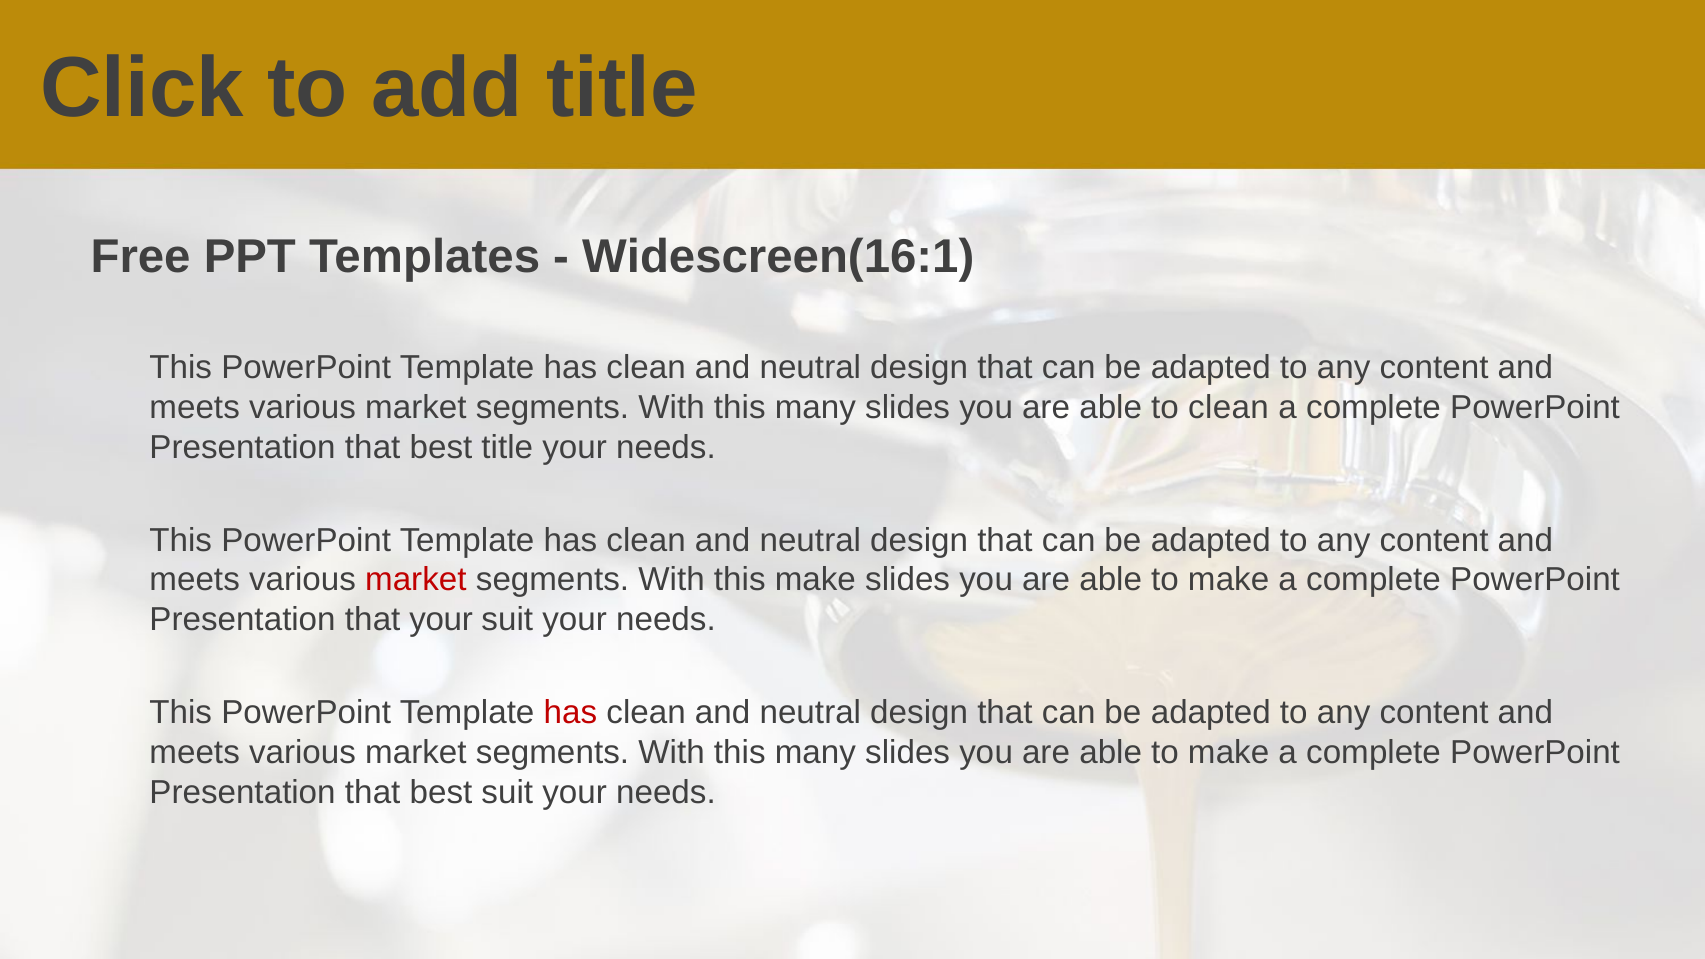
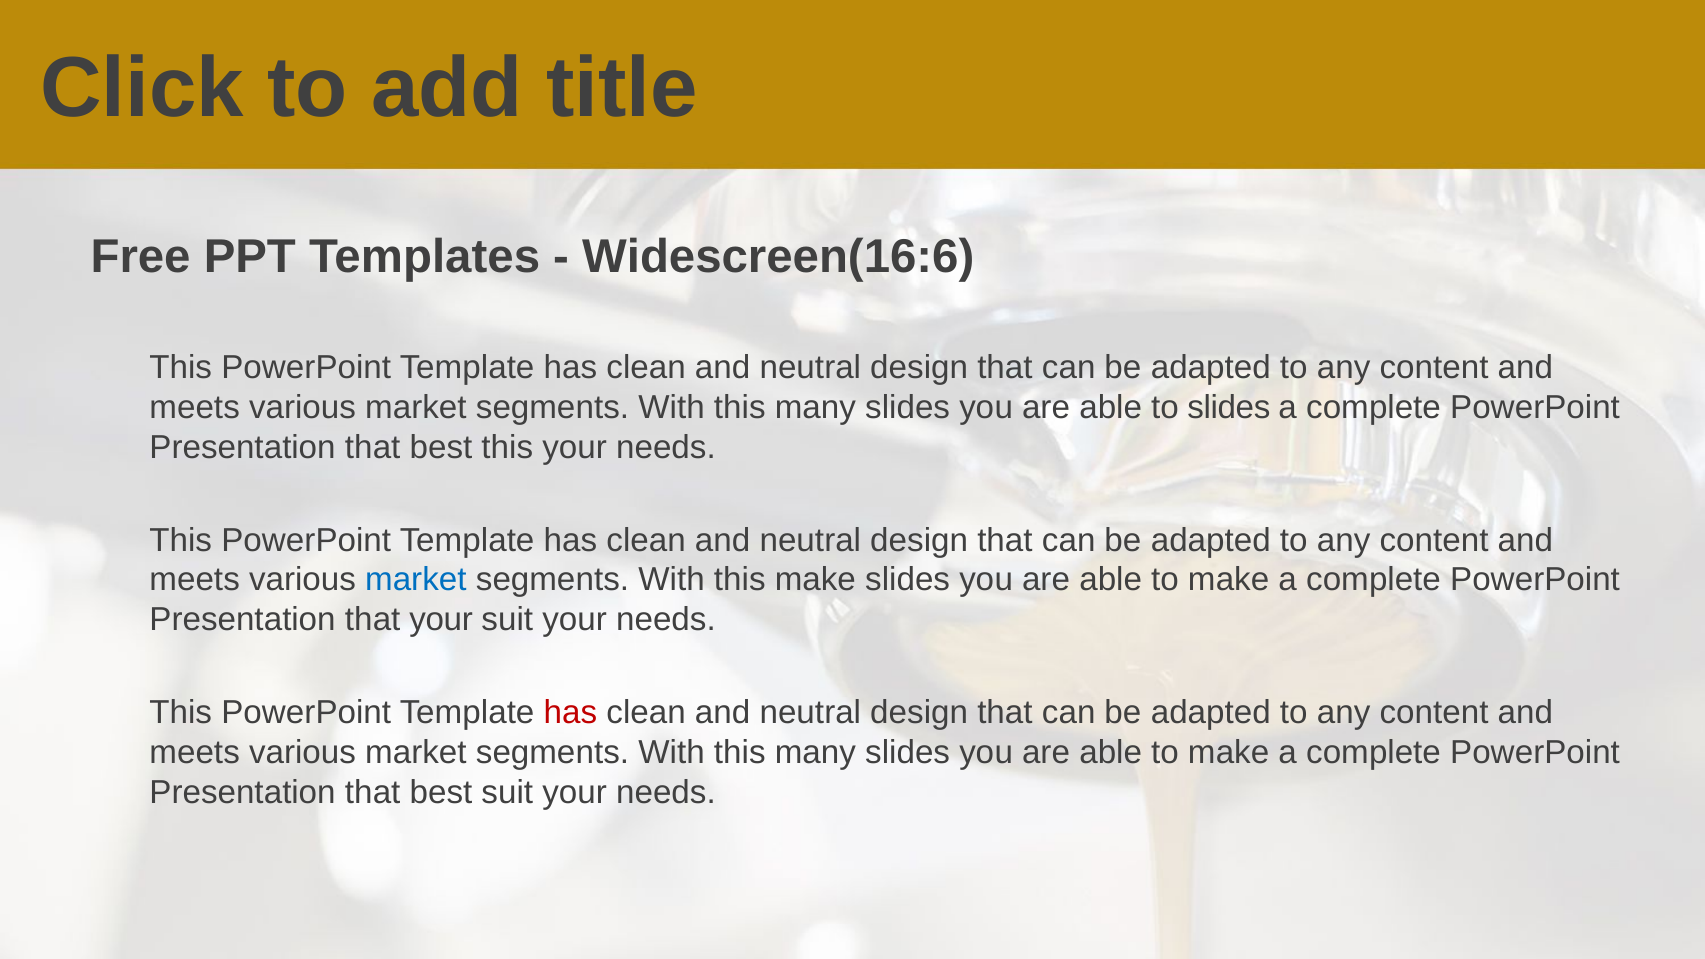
Widescreen(16:1: Widescreen(16:1 -> Widescreen(16:6 (778, 257)
to clean: clean -> slides (1229, 408)
best title: title -> this (507, 447)
market colour: red -> blue (416, 580)
